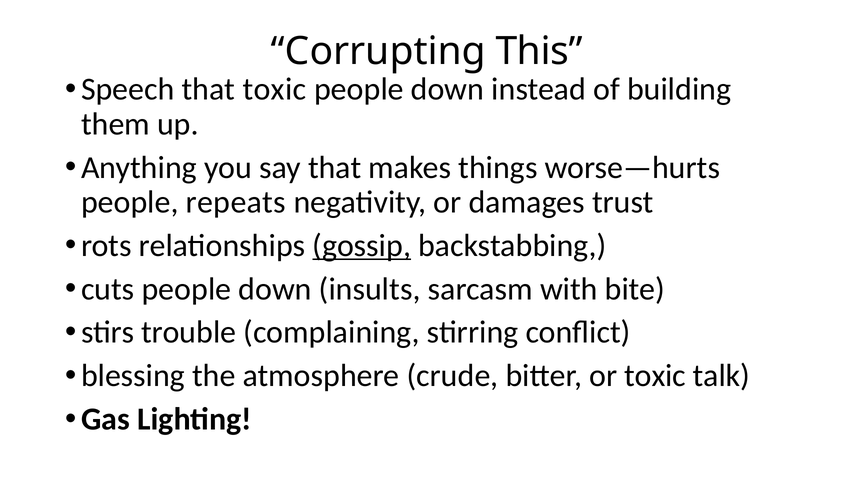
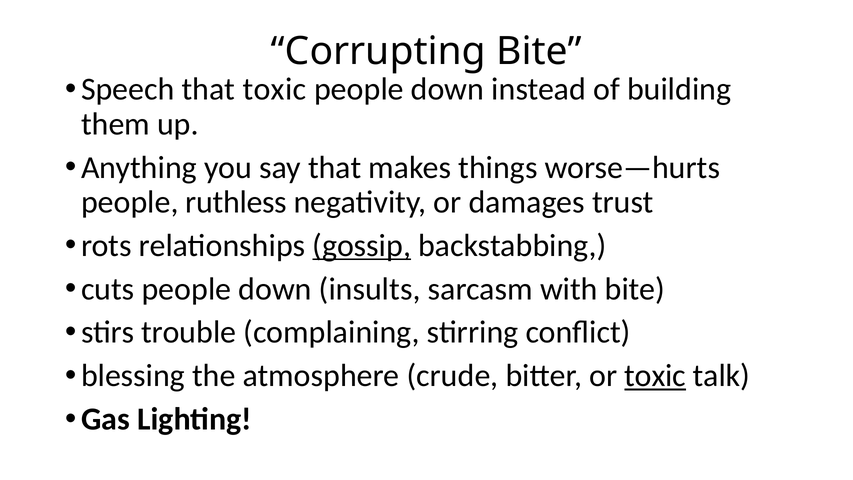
Corrupting This: This -> Bite (539, 51)
repeats: repeats -> ruthless (236, 202)
toxic underline: none -> present (655, 376)
